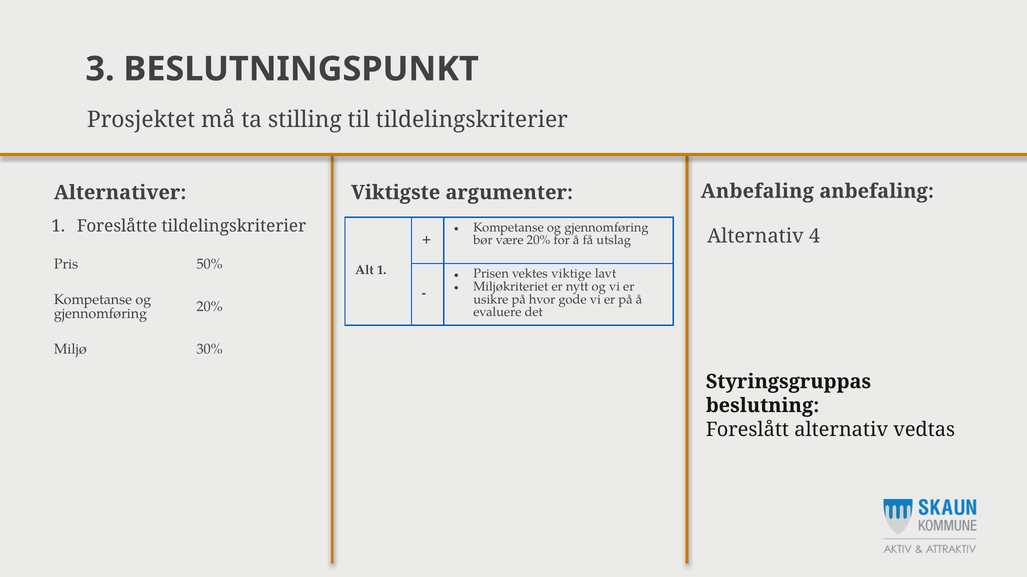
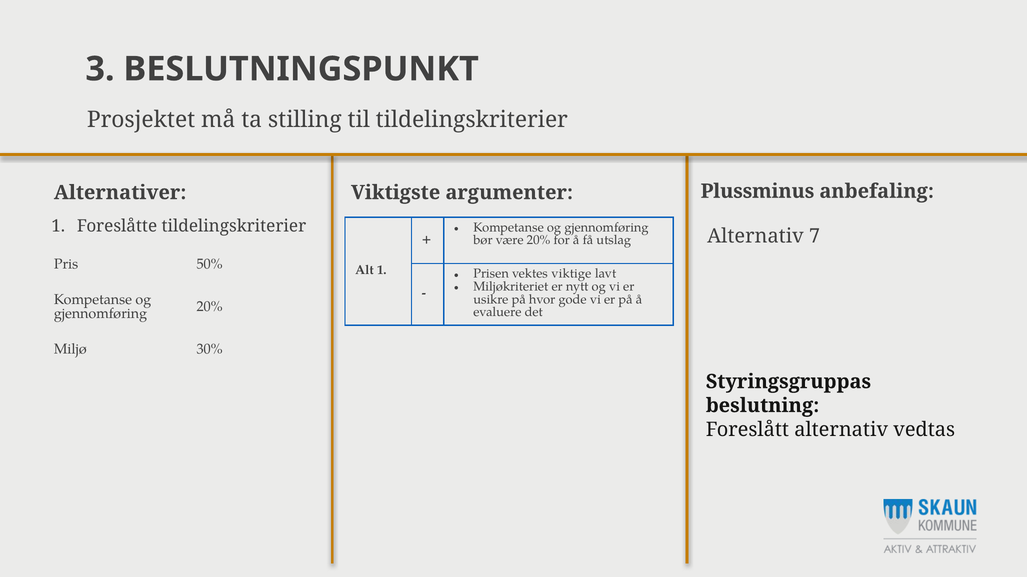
argumenter Anbefaling: Anbefaling -> Plussminus (757, 191)
4: 4 -> 7 (815, 237)
